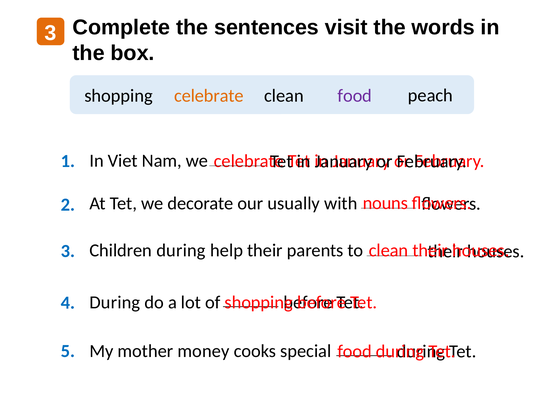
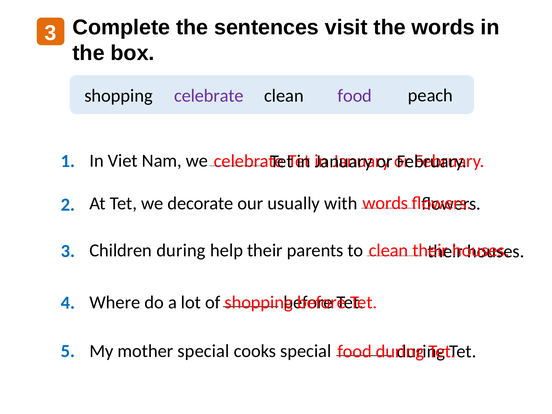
celebrate colour: orange -> purple (209, 96)
nouns: nouns -> words (385, 203)
4 During: During -> Where (115, 302)
mother money: money -> special (203, 351)
